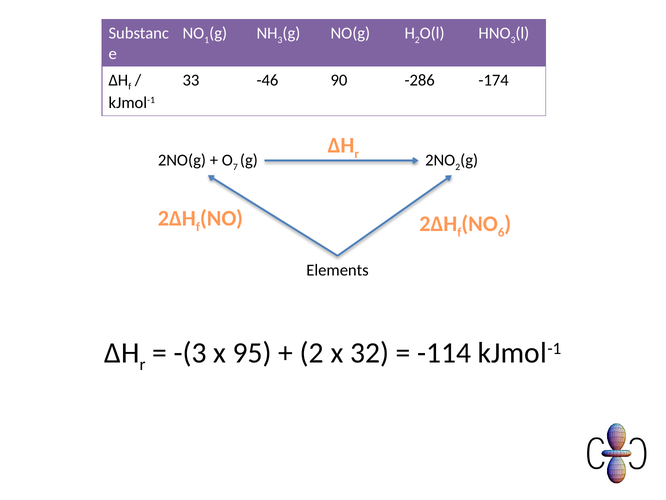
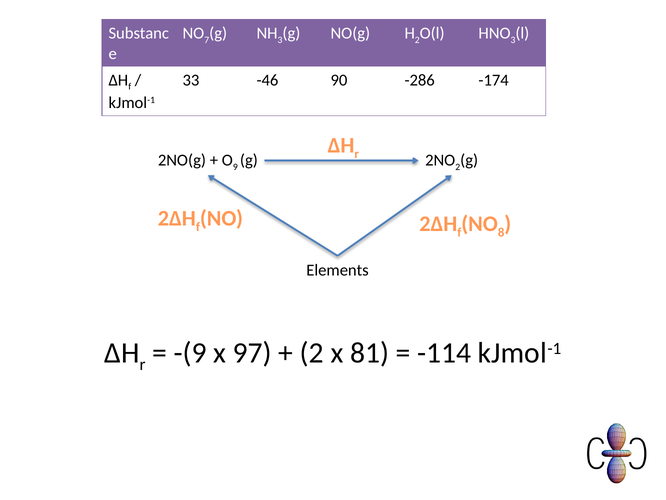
1: 1 -> 7 (207, 40)
7: 7 -> 9 (235, 167)
6: 6 -> 8 (501, 232)
-(3: -(3 -> -(9 (190, 353)
95: 95 -> 97 (252, 353)
32: 32 -> 81 (370, 353)
